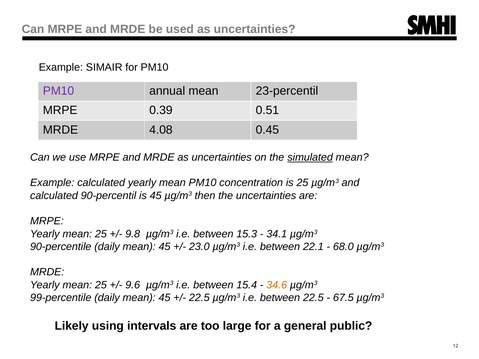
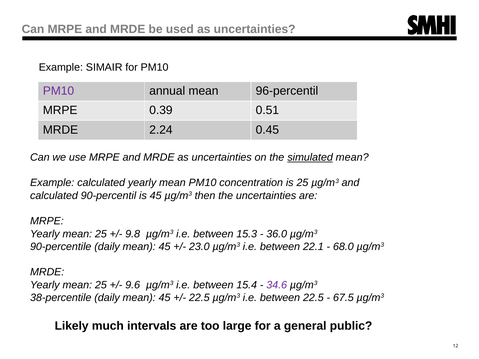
23-percentil: 23-percentil -> 96-percentil (287, 91)
4.08: 4.08 -> 2.24 (161, 130)
34.1: 34.1 -> 36.0 (277, 234)
34.6 colour: orange -> purple (277, 285)
99-percentile: 99-percentile -> 38-percentile (61, 298)
using: using -> much (108, 326)
